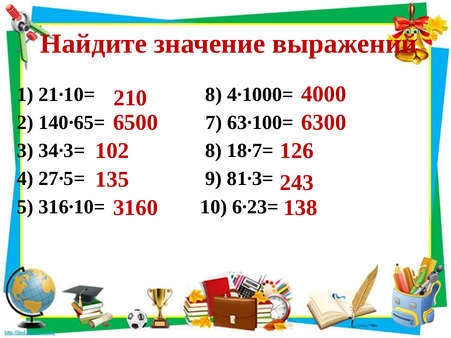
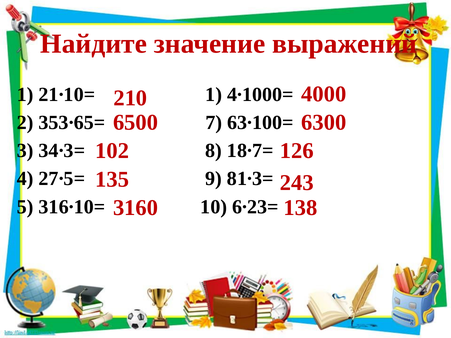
21∙10= 8: 8 -> 1 (214, 95)
140∙65=: 140∙65= -> 353∙65= (72, 123)
